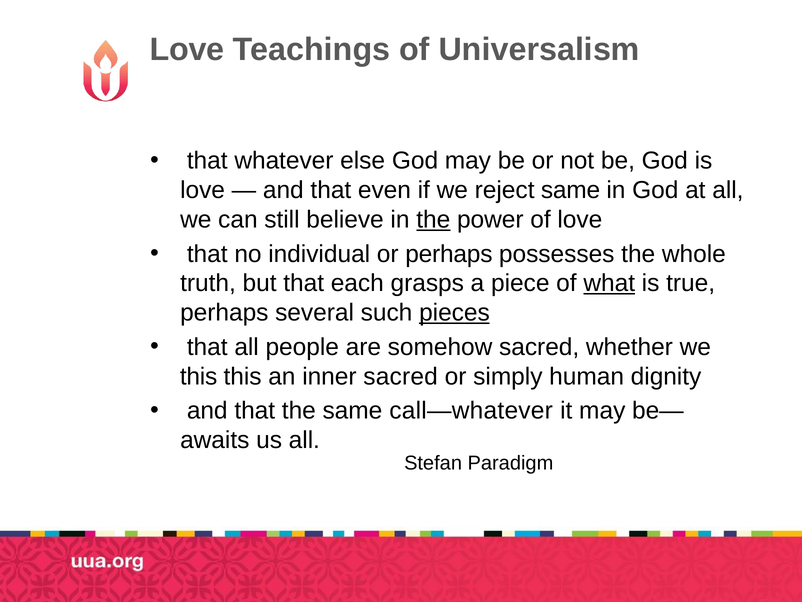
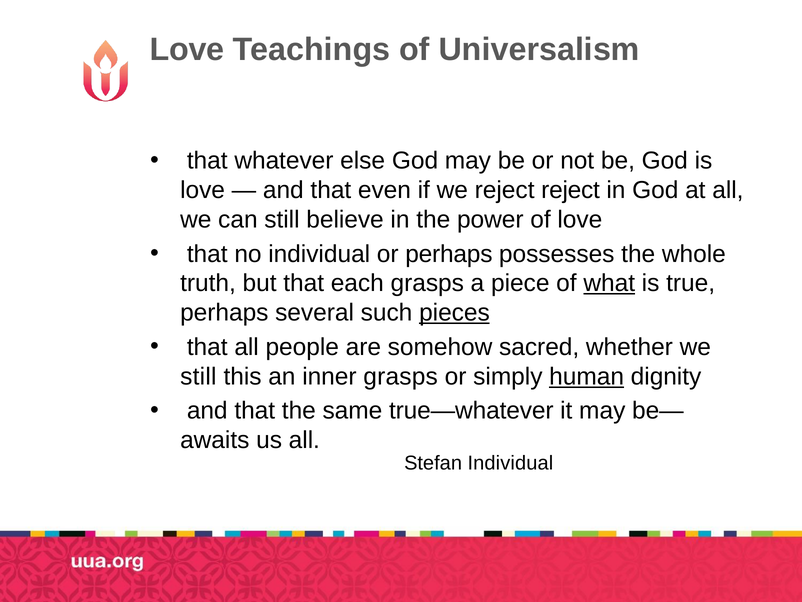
reject same: same -> reject (571, 190)
the underline: present -> none (433, 219)
this: this -> still (198, 376)
inner sacred: sacred -> grasps (401, 376)
human underline: none -> present (587, 376)
call—whatever: call—whatever -> true—whatever (471, 410)
Stefan Paradigm: Paradigm -> Individual (510, 463)
